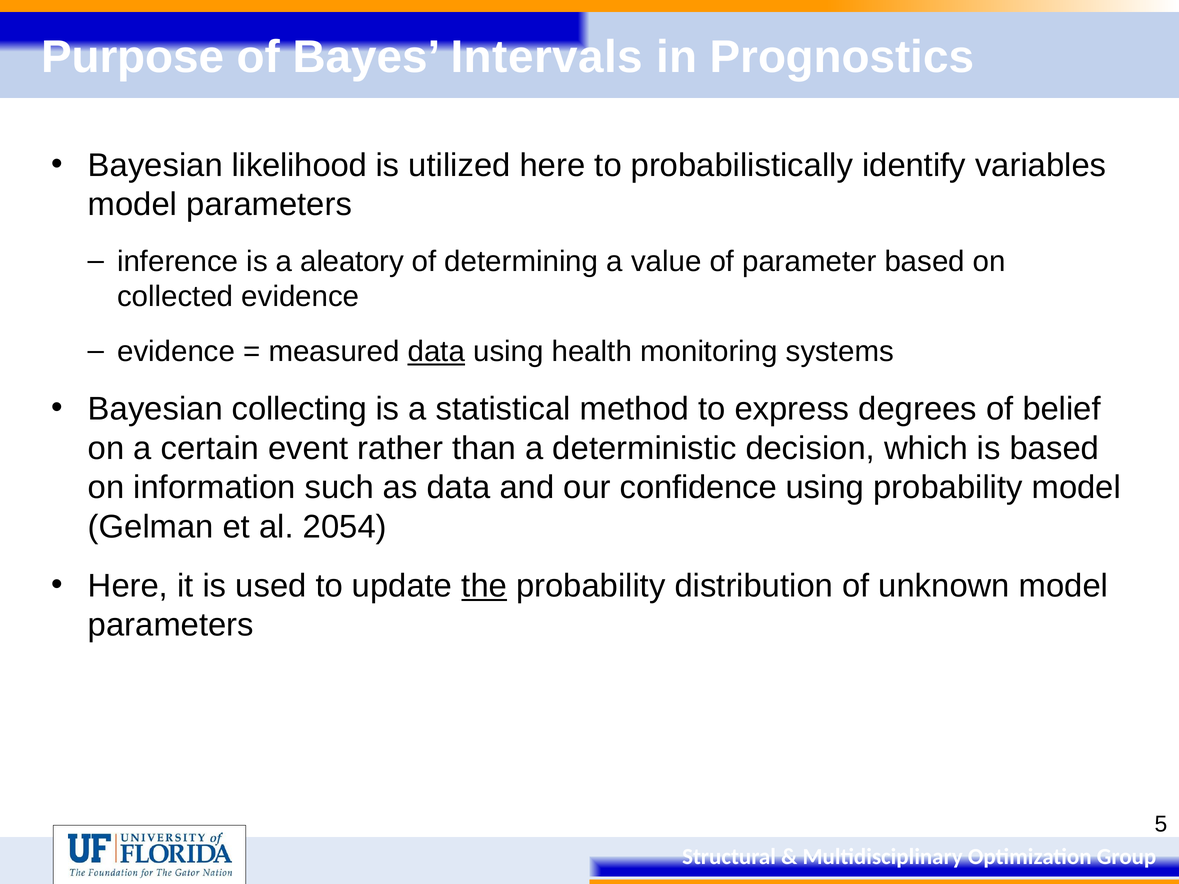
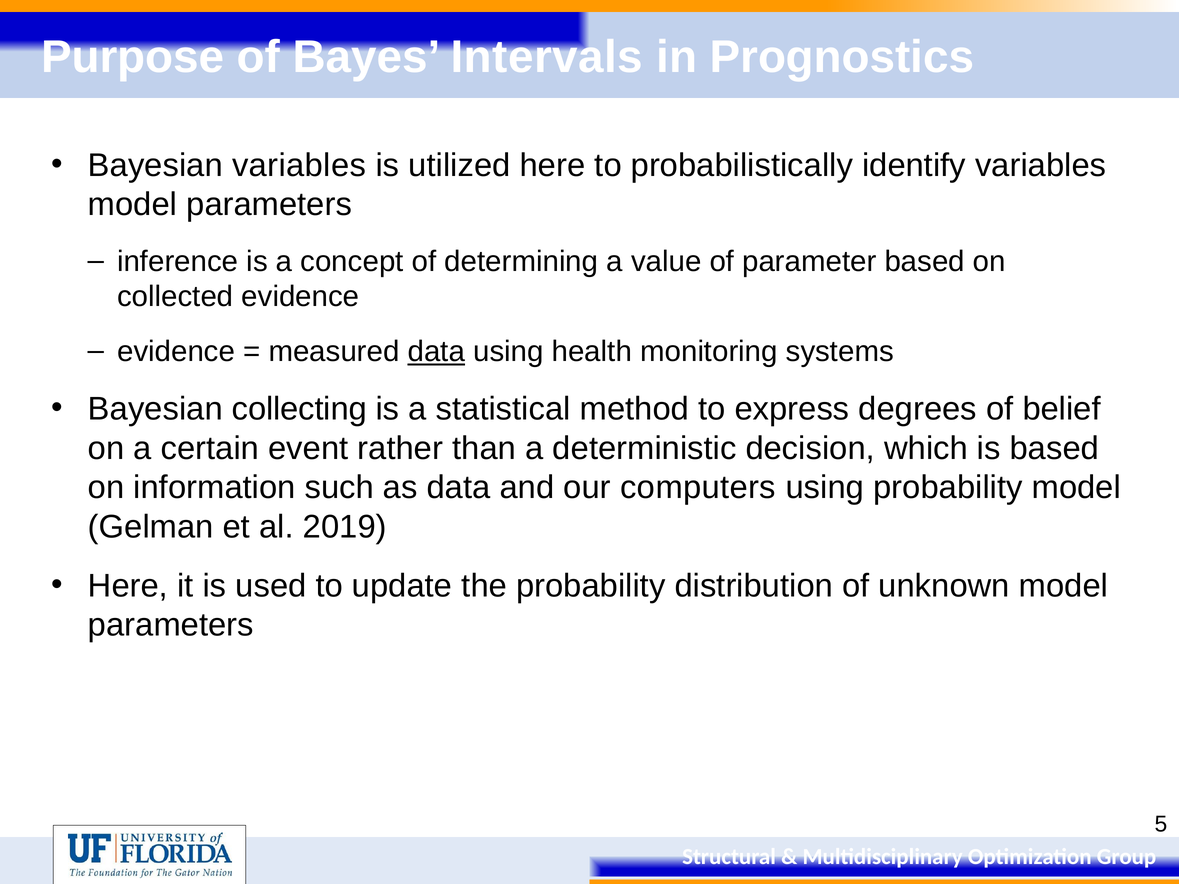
Bayesian likelihood: likelihood -> variables (299, 165)
aleatory: aleatory -> concept (352, 261)
confidence: confidence -> computers (698, 488)
2054: 2054 -> 2019 (345, 527)
the underline: present -> none (484, 586)
